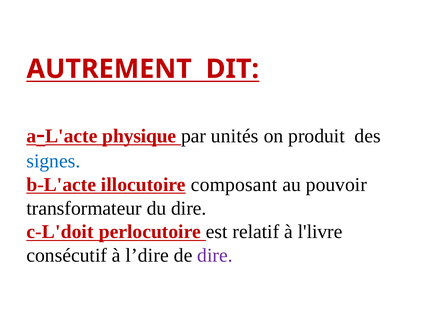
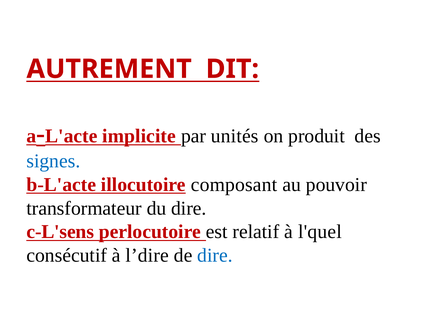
physique: physique -> implicite (139, 136)
c-L'doit: c-L'doit -> c-L'sens (60, 232)
l'livre: l'livre -> l'quel (320, 232)
dire colour: purple -> blue (215, 255)
